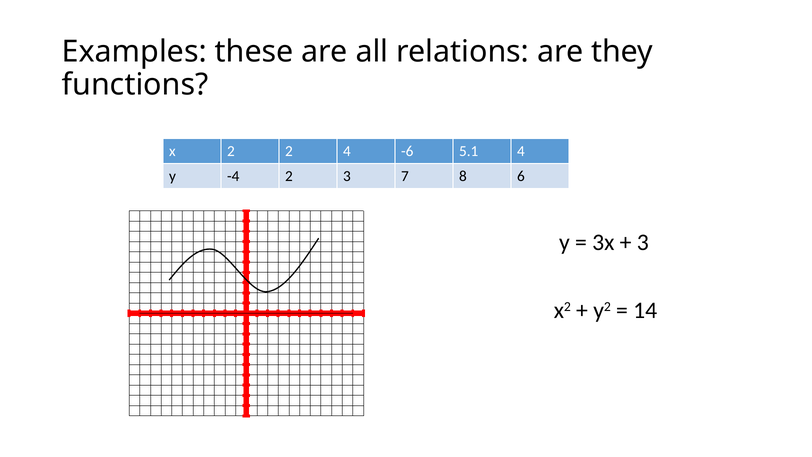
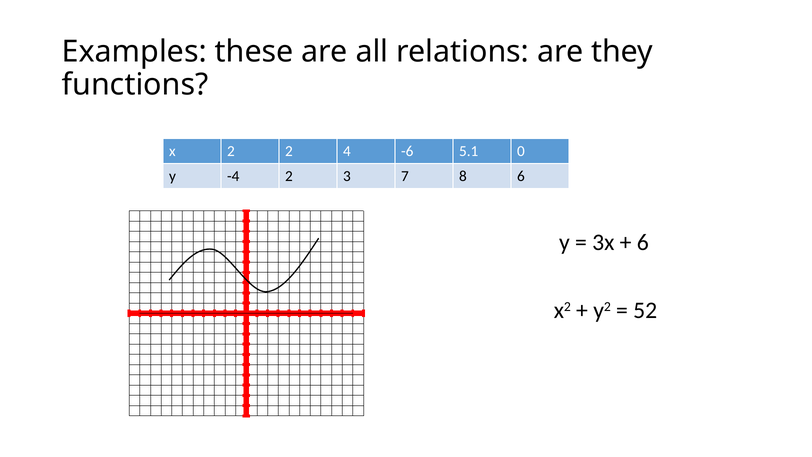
5.1 4: 4 -> 0 (521, 151)
3: 3 -> 6 (643, 242)
14: 14 -> 52 (645, 310)
